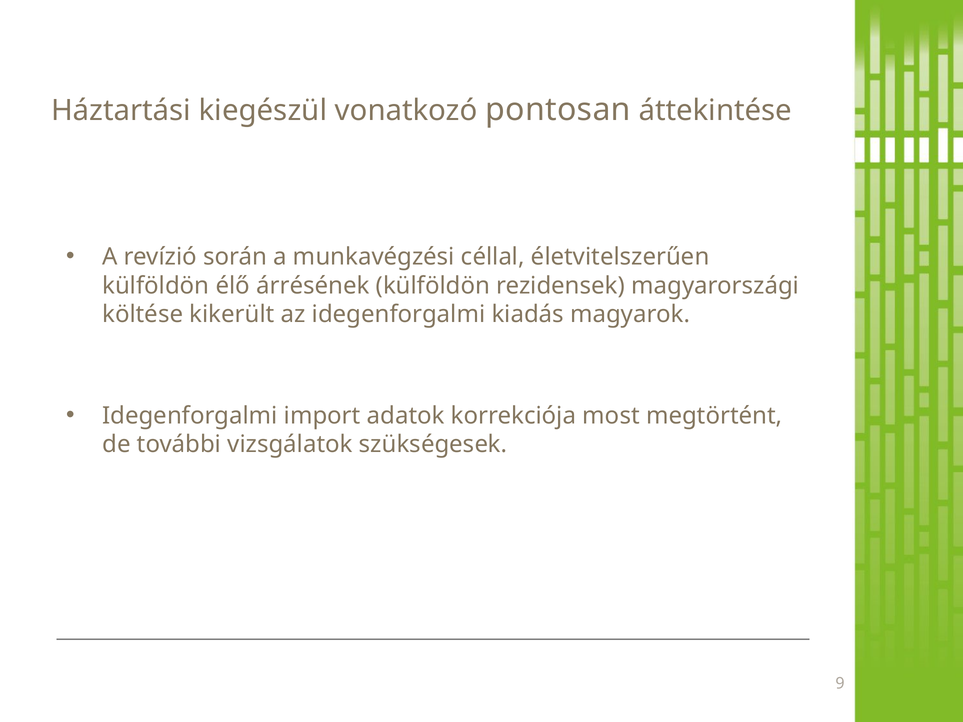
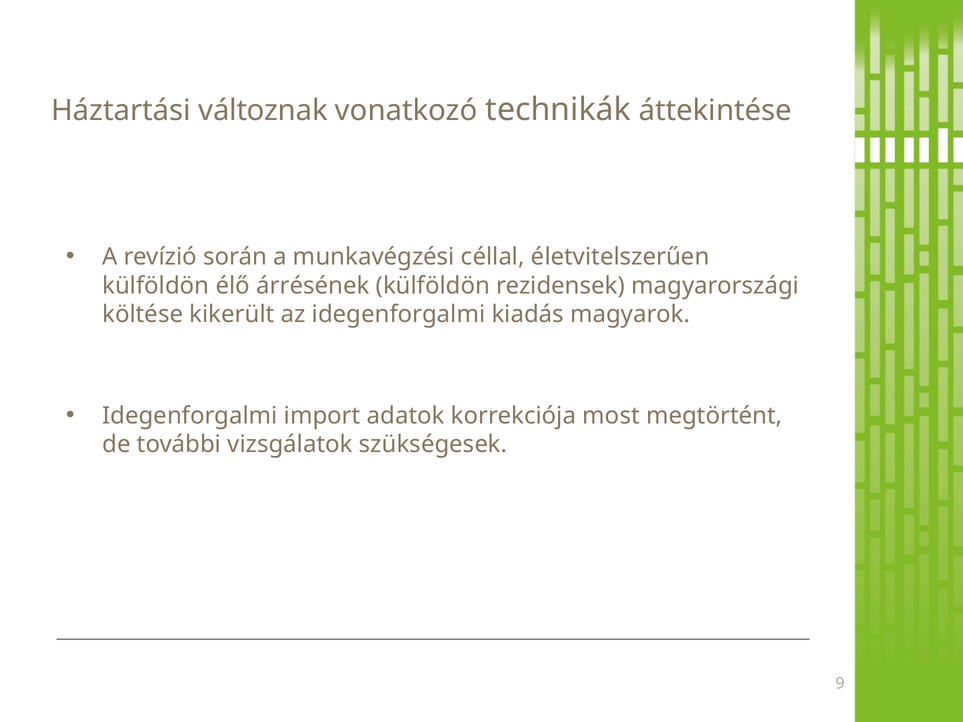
kiegészül: kiegészül -> változnak (263, 111)
pontosan: pontosan -> technikák (558, 110)
